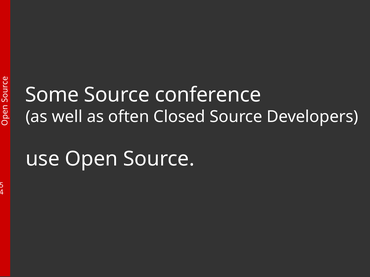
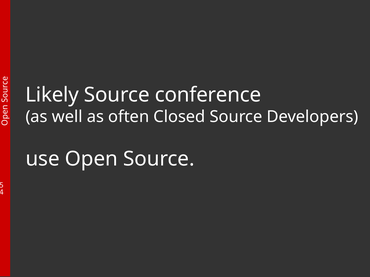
Some: Some -> Likely (52, 95)
